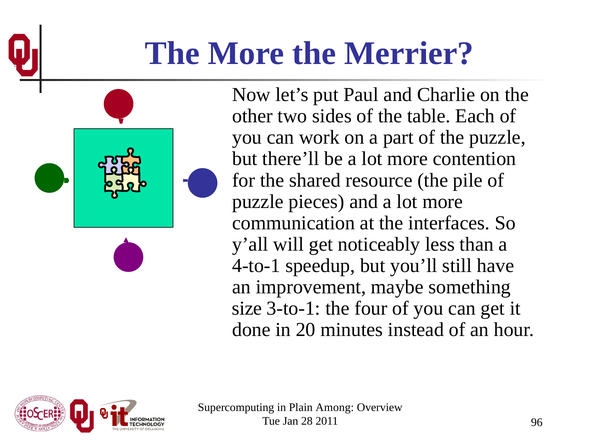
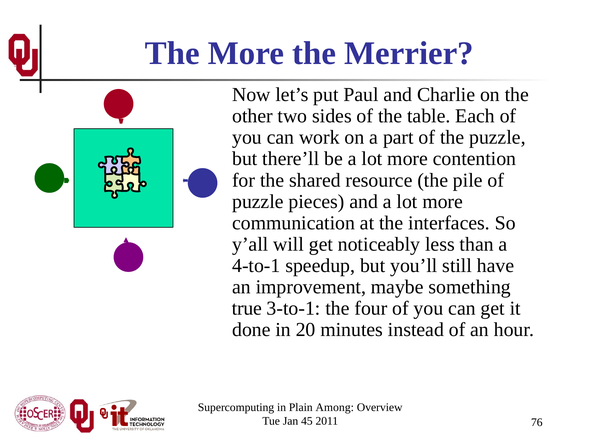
size: size -> true (247, 308)
28: 28 -> 45 (307, 421)
96: 96 -> 76 (537, 422)
